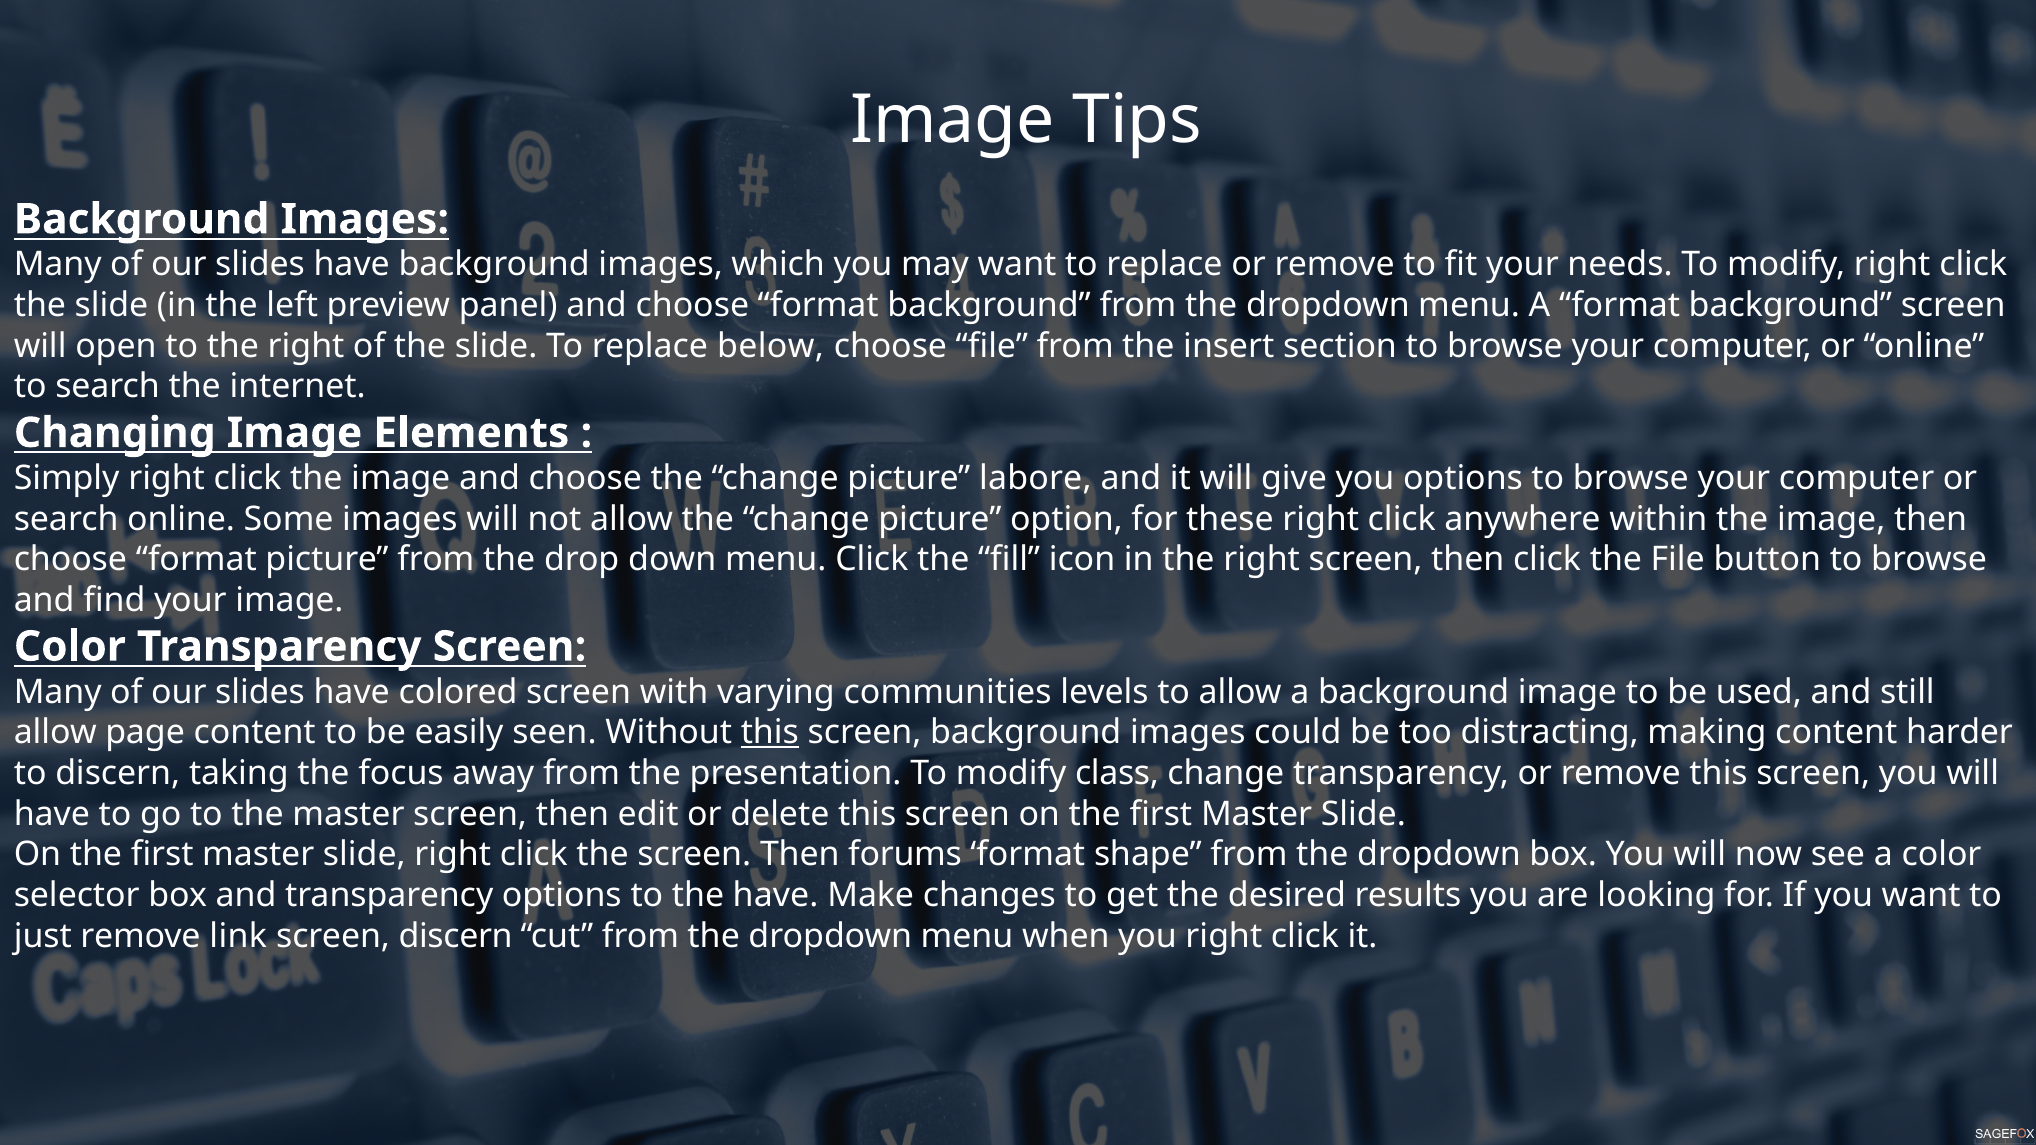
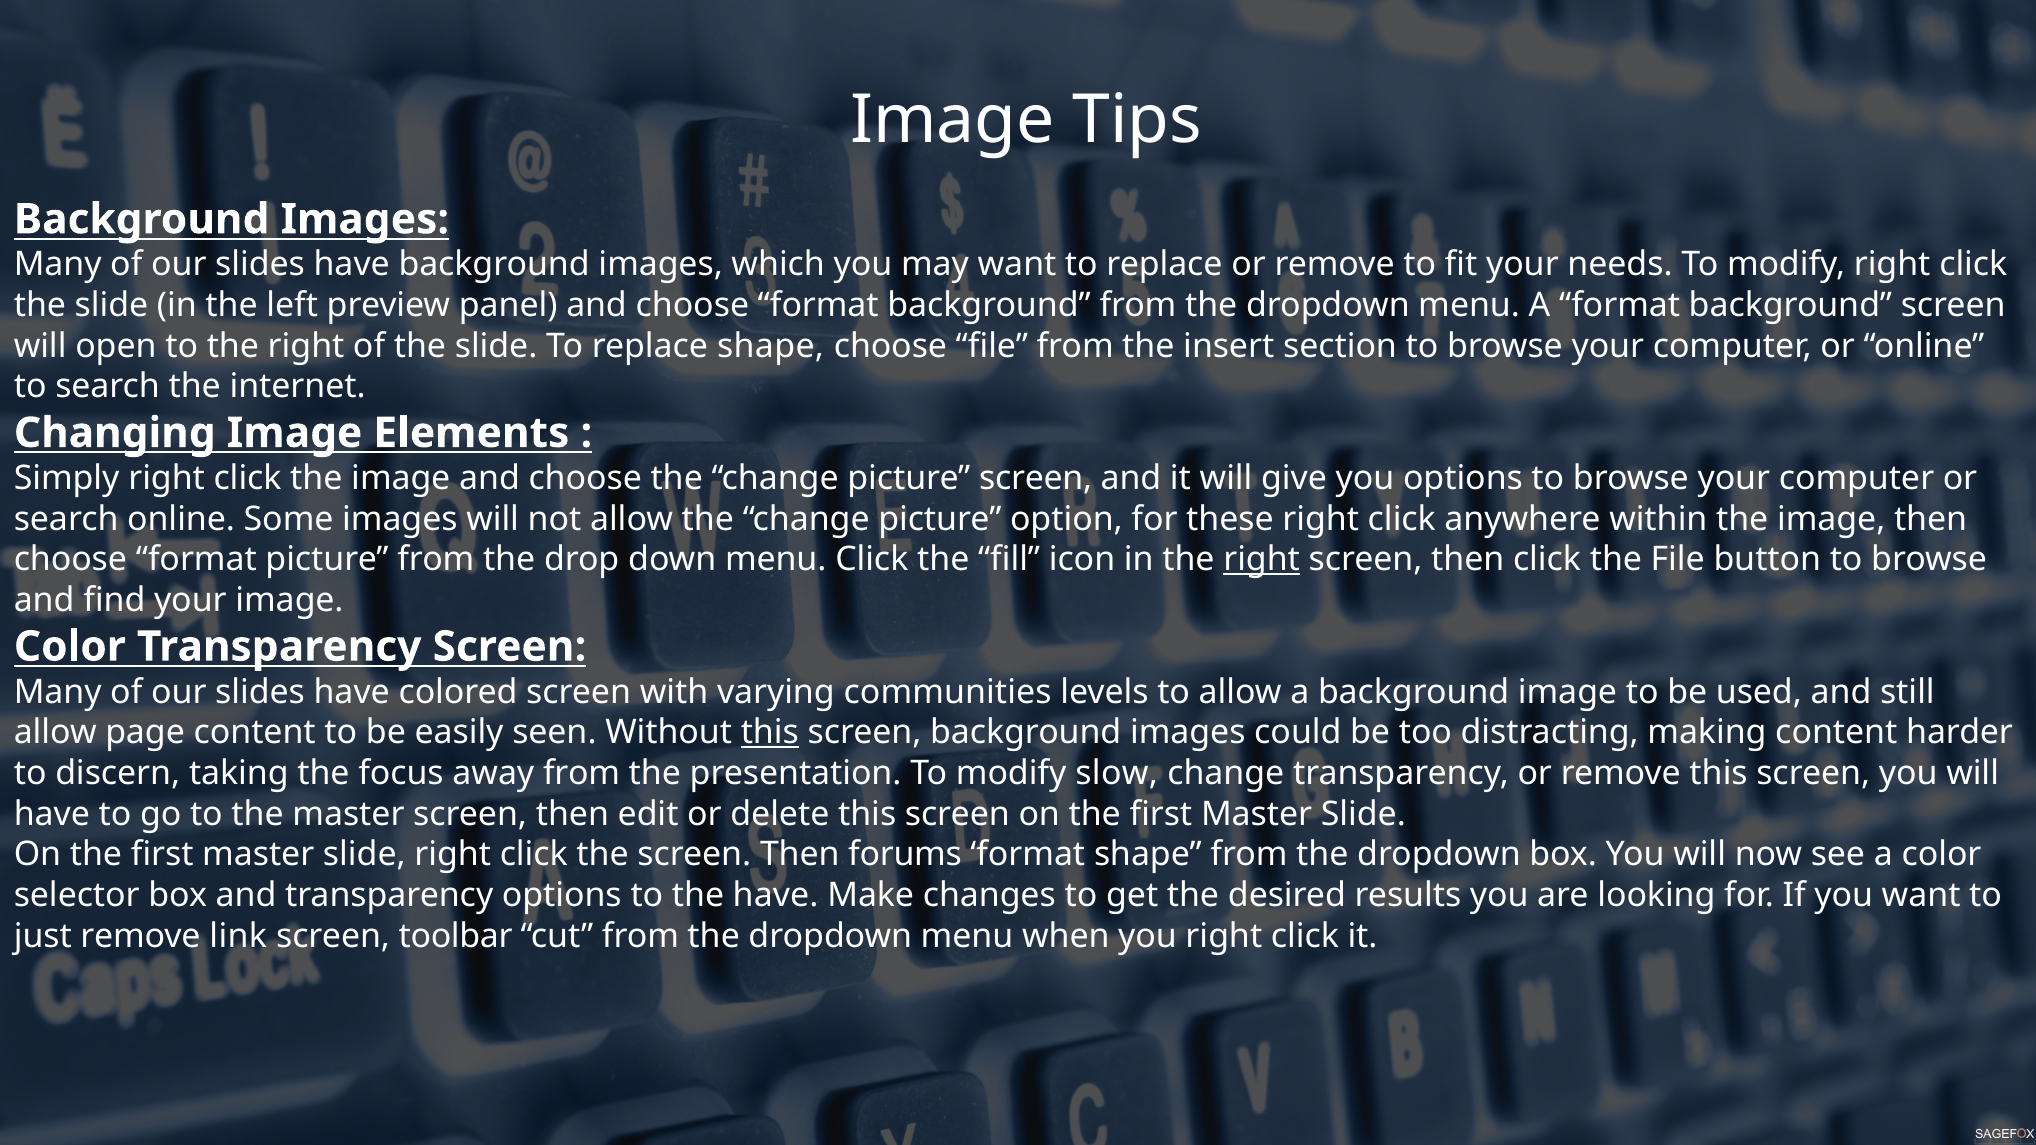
replace below: below -> shape (771, 346)
picture labore: labore -> screen (1036, 478)
right underline: none -> present (1262, 560)
class: class -> slow (1117, 773)
screen discern: discern -> toolbar (456, 936)
